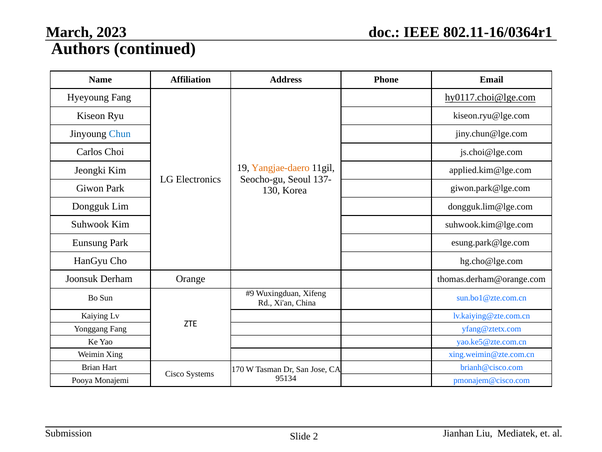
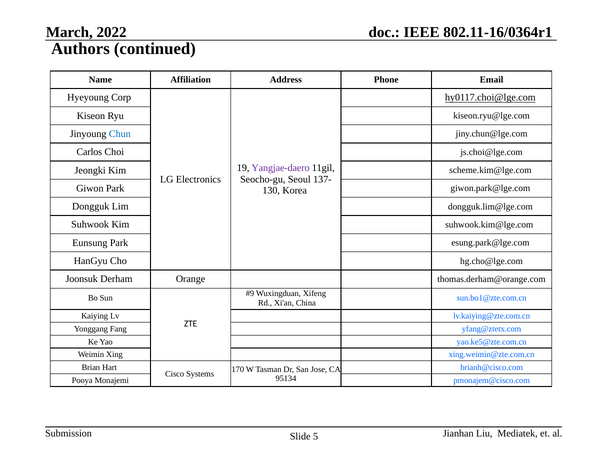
2023: 2023 -> 2022 (112, 32)
Hyeyoung Fang: Fang -> Corp (121, 97)
Yangjae-daero colour: orange -> purple (281, 168)
applied.kim@lge.com: applied.kim@lge.com -> scheme.kim@lge.com (490, 170)
2: 2 -> 5 (316, 436)
